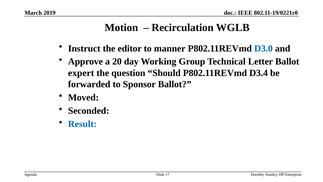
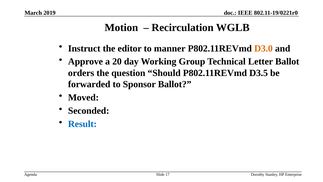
D3.0 colour: blue -> orange (263, 48)
expert: expert -> orders (81, 73)
D3.4: D3.4 -> D3.5 (259, 73)
